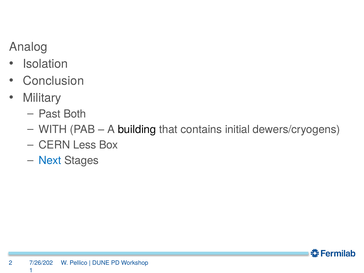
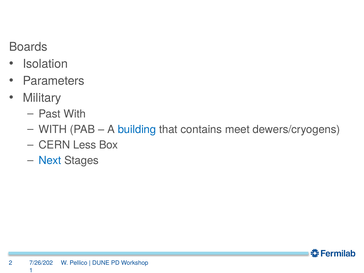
Analog: Analog -> Boards (28, 47)
Conclusion: Conclusion -> Parameters (54, 81)
Past Both: Both -> With (75, 114)
building colour: black -> blue (137, 129)
initial: initial -> meet (237, 129)
